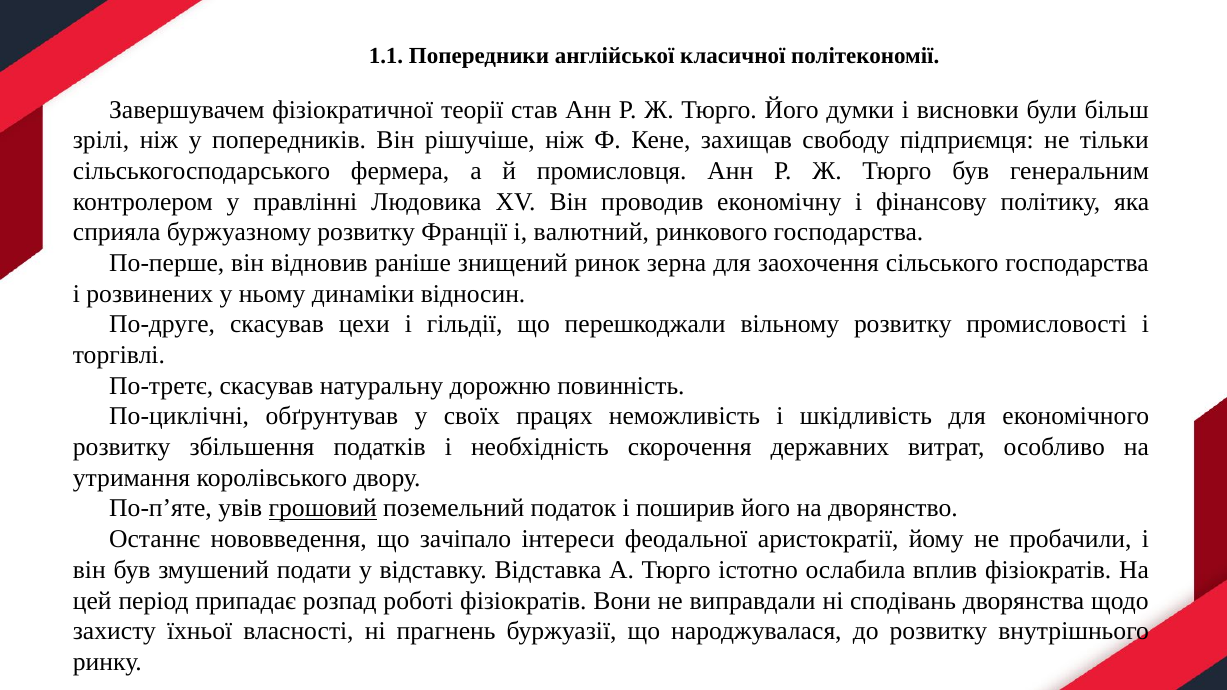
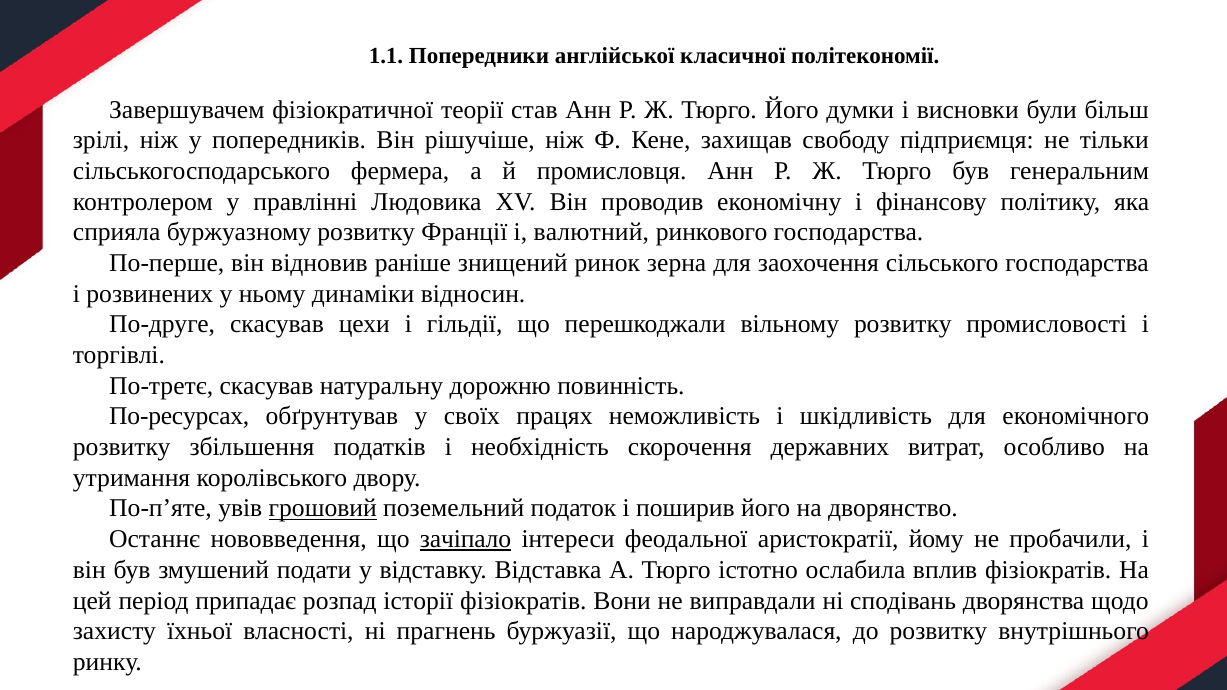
По-циклічні: По-циклічні -> По-ресурсах (179, 417)
зачіпало underline: none -> present (466, 539)
роботі: роботі -> історії (418, 601)
